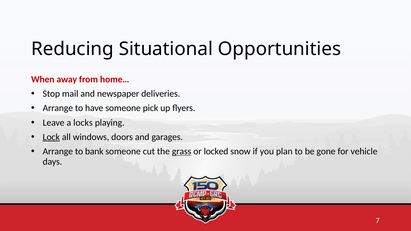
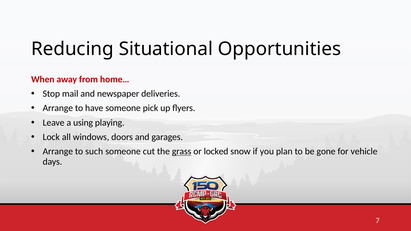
locks: locks -> using (83, 123)
Lock underline: present -> none (51, 137)
bank: bank -> such (94, 152)
